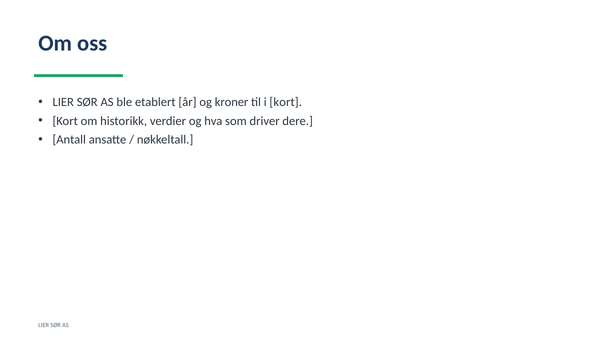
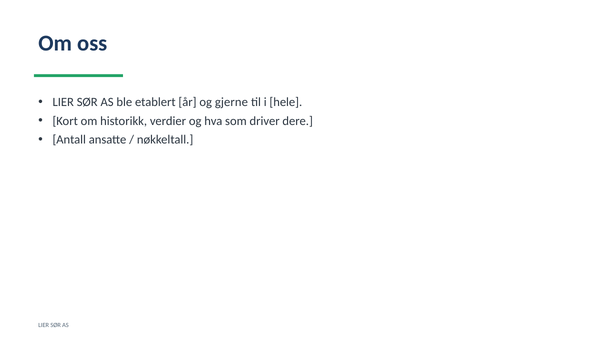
kroner: kroner -> gjerne (231, 102)
i kort: kort -> hele (286, 102)
